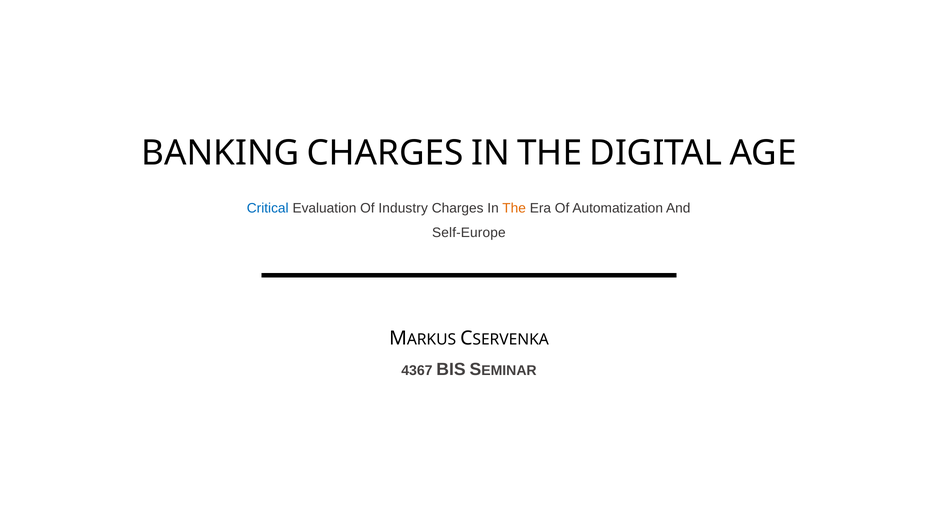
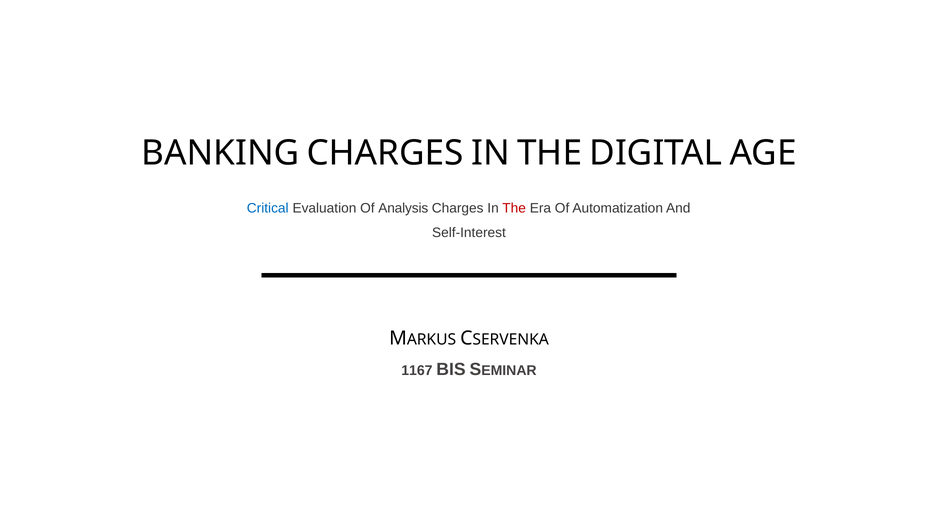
Industry: Industry -> Analysis (403, 208)
The colour: orange -> red (514, 208)
Self-Europe: Self-Europe -> Self-Interest (469, 233)
4367: 4367 -> 1167 (417, 370)
